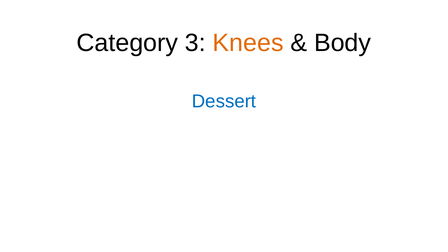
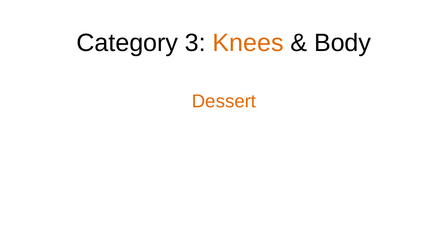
Dessert colour: blue -> orange (224, 101)
